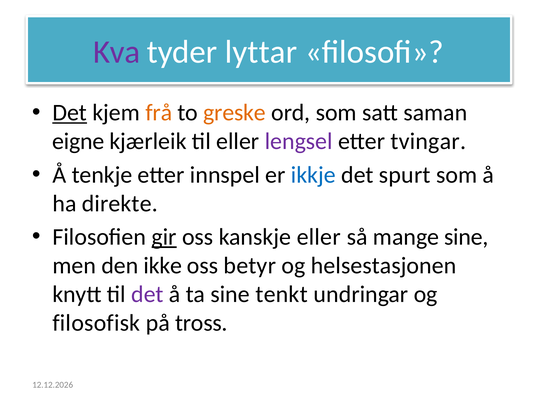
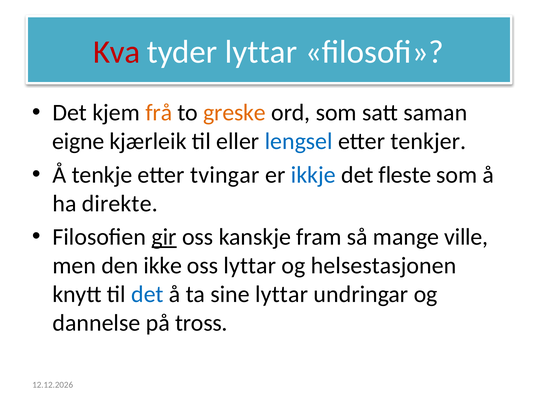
Kva colour: purple -> red (117, 52)
Det underline: present -> none (70, 113)
lengsel colour: purple -> blue (299, 142)
tvingar: tvingar -> tenkjer (428, 142)
innspel: innspel -> tvingar (225, 175)
spurt: spurt -> fleste (405, 175)
kanskje eller: eller -> fram (319, 237)
mange sine: sine -> ville (466, 237)
oss betyr: betyr -> lyttar (250, 266)
det colour: purple -> blue (147, 295)
sine tenkt: tenkt -> lyttar (282, 295)
filosofisk: filosofisk -> dannelse (96, 323)
